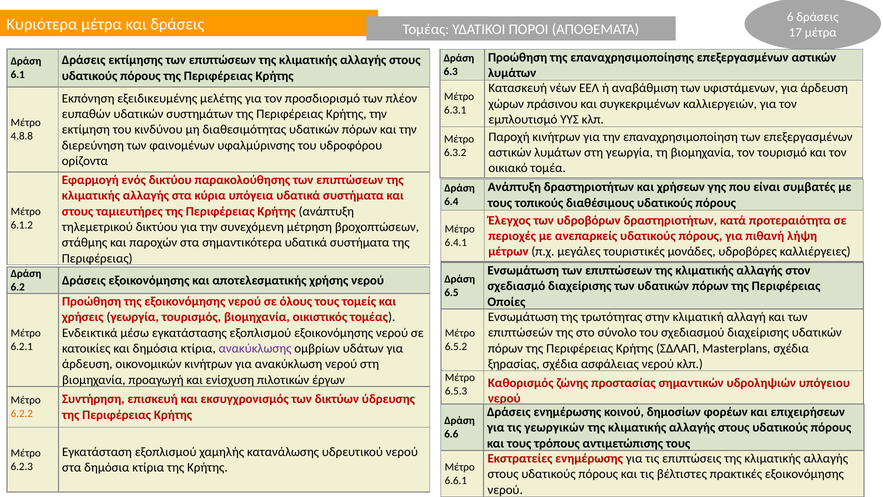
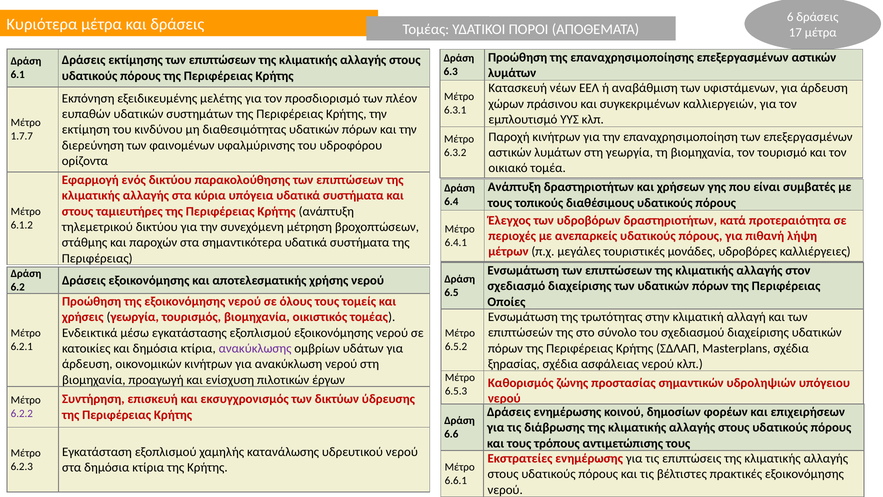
4.8.8: 4.8.8 -> 1.7.7 (22, 136)
6.2.2 colour: orange -> purple (22, 413)
γεωργικών: γεωργικών -> διάβρωσης (555, 427)
